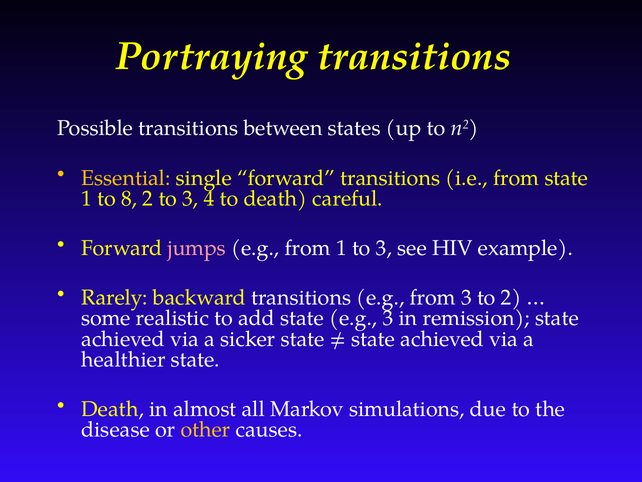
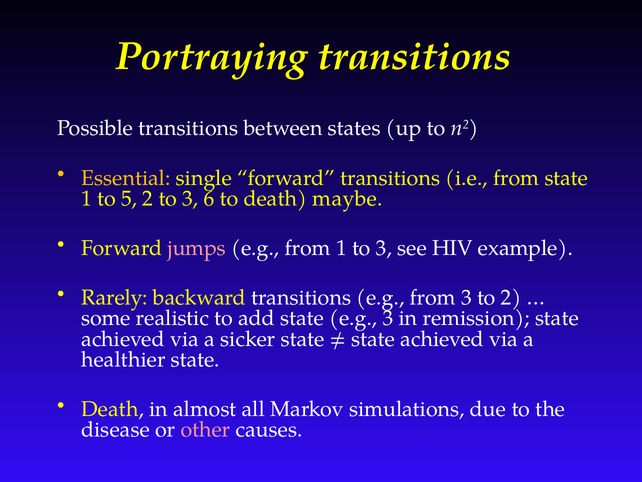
8: 8 -> 5 (129, 198)
4: 4 -> 6 (209, 198)
careful: careful -> maybe (347, 198)
other colour: yellow -> pink (206, 429)
